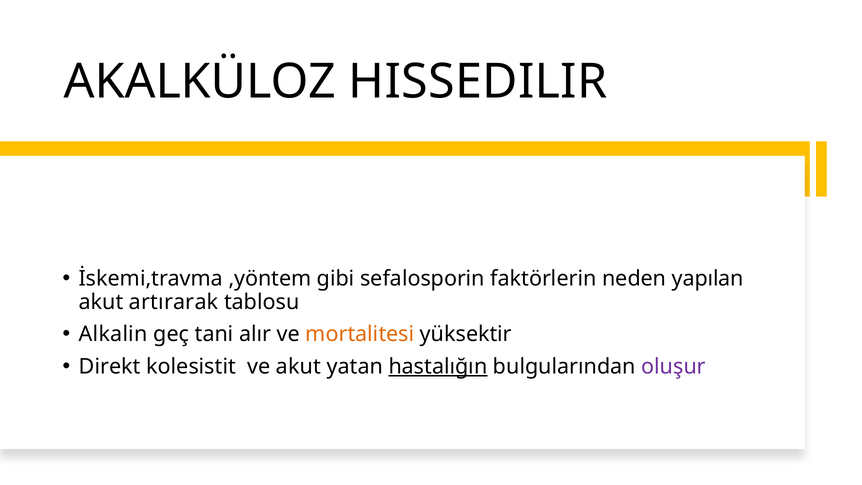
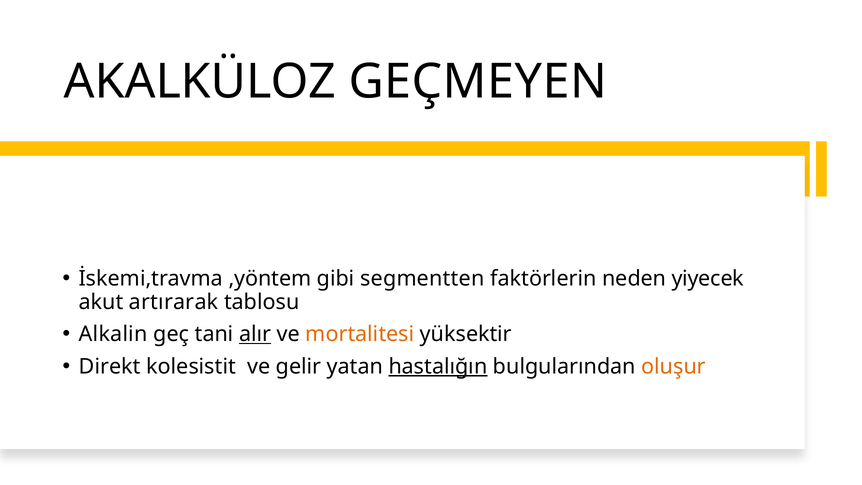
HISSEDILIR: HISSEDILIR -> GEÇMEYEN (478, 82)
sefalosporin: sefalosporin -> segmentten (422, 279)
yapılan: yapılan -> yiyecek (708, 279)
alır underline: none -> present (255, 334)
ve akut: akut -> gelir (298, 366)
oluşur colour: purple -> orange (674, 366)
